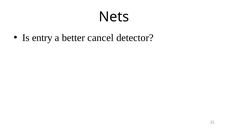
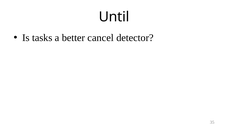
Nets: Nets -> Until (114, 17)
entry: entry -> tasks (42, 38)
